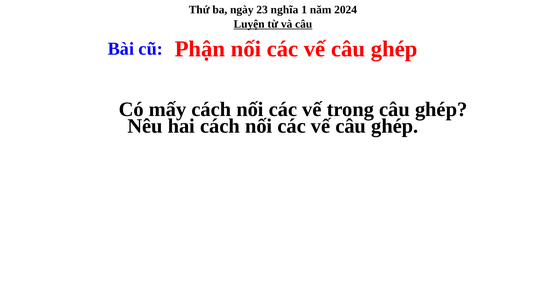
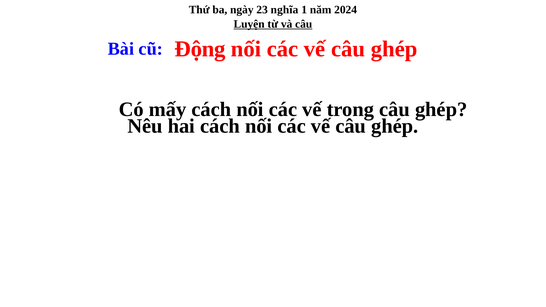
Phận: Phận -> Động (200, 49)
